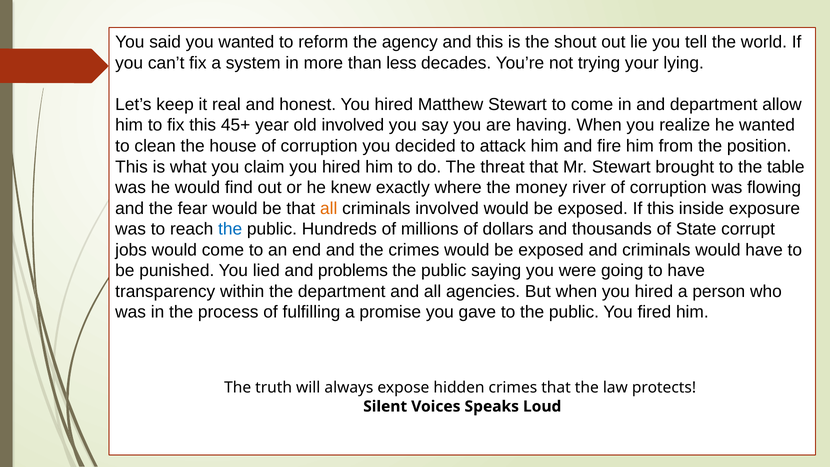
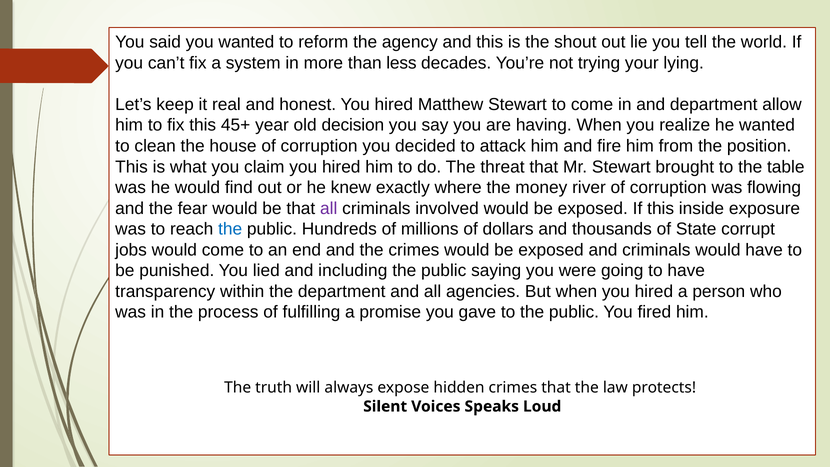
old involved: involved -> decision (353, 125)
all colour: orange -> purple (329, 208)
problems: problems -> including (353, 271)
